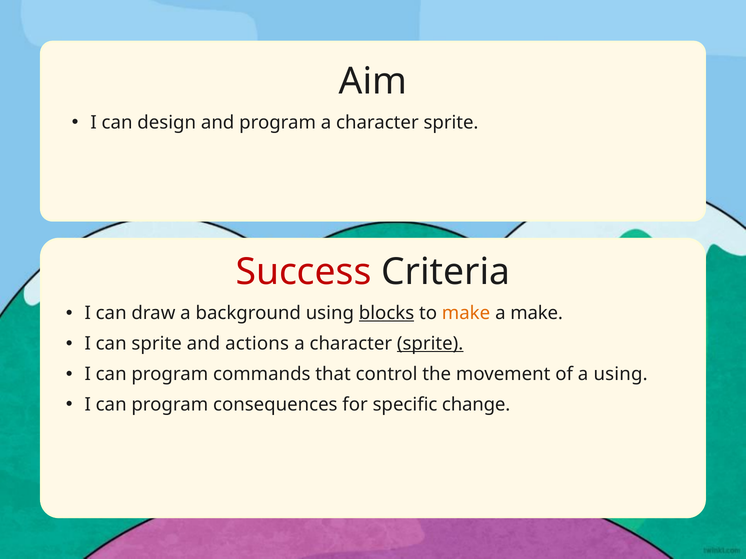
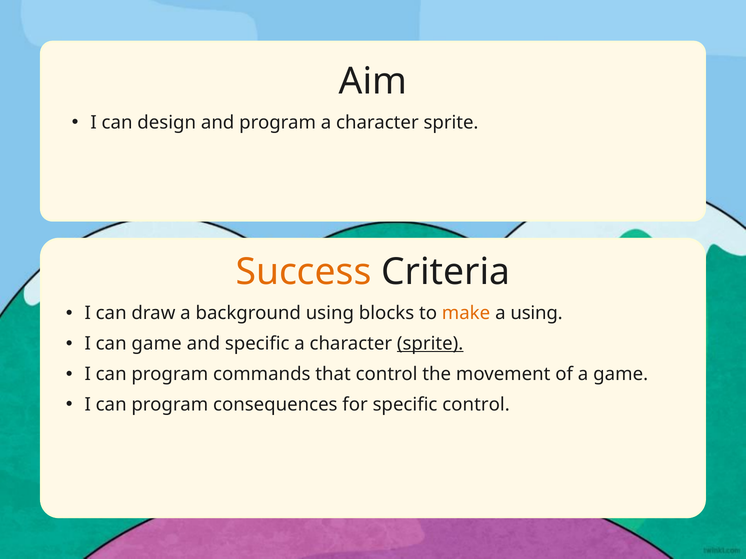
Success colour: red -> orange (304, 272)
blocks underline: present -> none (387, 313)
a make: make -> using (537, 313)
can sprite: sprite -> game (157, 344)
and actions: actions -> specific (257, 344)
a using: using -> game (621, 374)
specific change: change -> control (476, 405)
